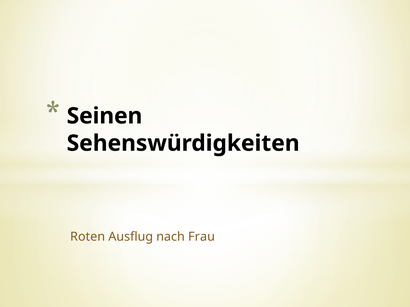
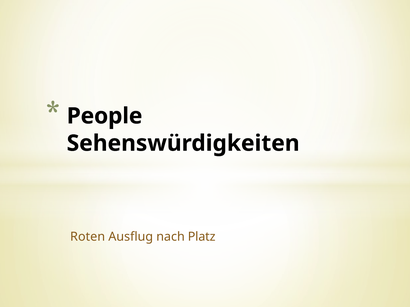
Seinen: Seinen -> People (105, 116)
Frau: Frau -> Platz (202, 237)
